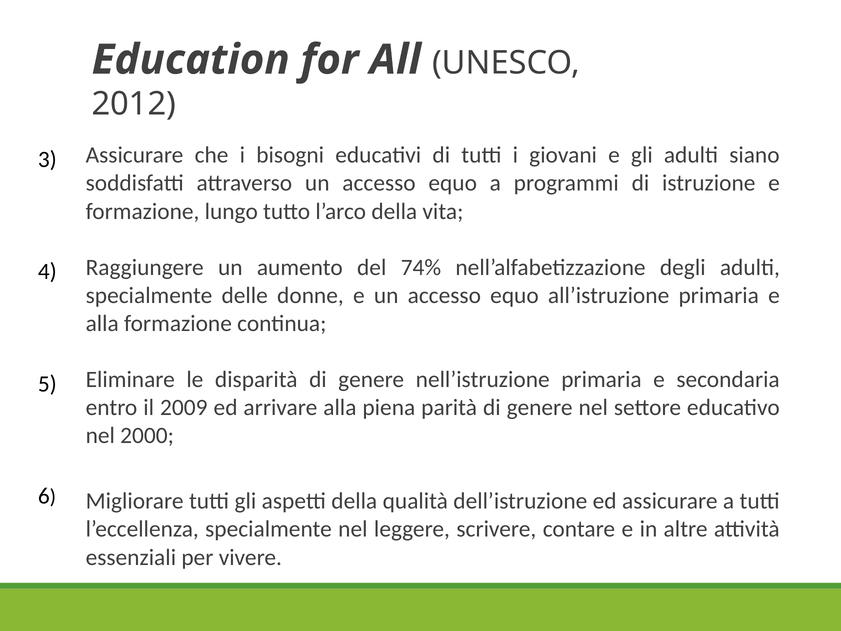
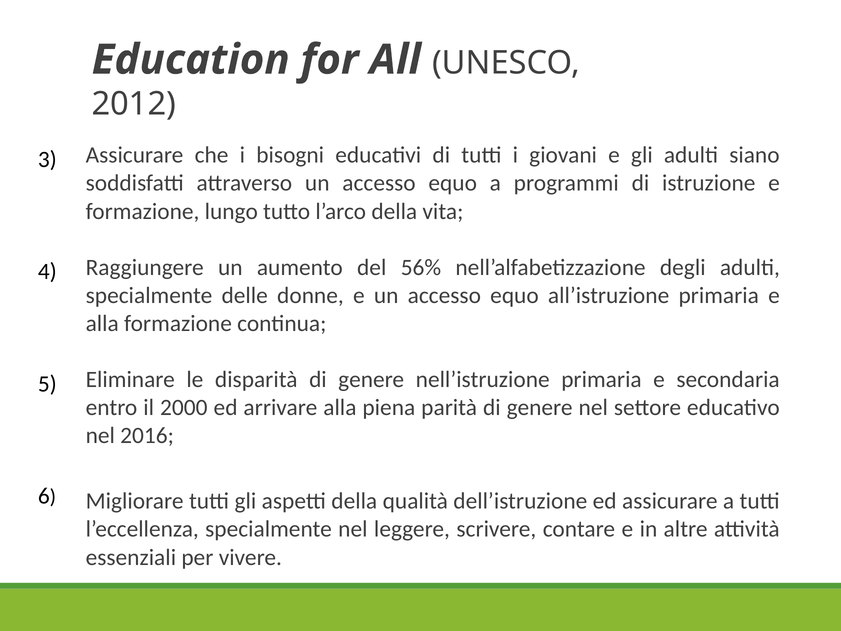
74%: 74% -> 56% (421, 267)
2009: 2009 -> 2000 (184, 408)
2000: 2000 -> 2016 (147, 436)
